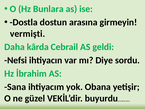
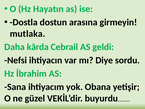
Bunlara: Bunlara -> Hayatın (48, 9)
vermişti: vermişti -> mutlaka (28, 34)
